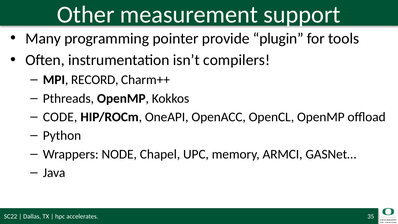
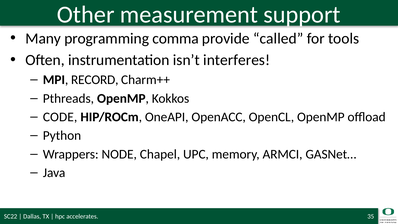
pointer: pointer -> comma (176, 38)
plugin: plugin -> called (278, 38)
compilers: compilers -> interferes (237, 60)
